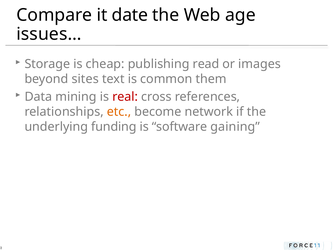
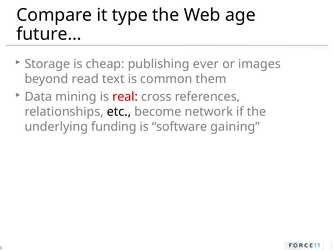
date: date -> type (130, 15)
issues…: issues… -> future… (49, 34)
read: read -> ever (206, 64)
sites: sites -> read (85, 79)
etc colour: orange -> black (119, 112)
